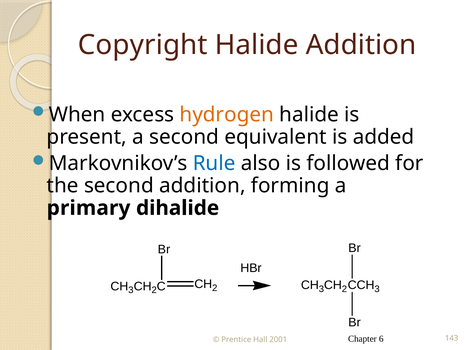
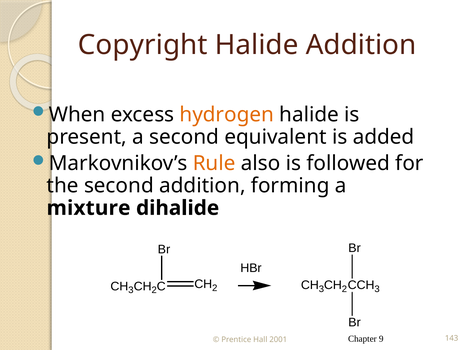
Rule colour: blue -> orange (214, 163)
primary: primary -> mixture (89, 208)
6: 6 -> 9 (381, 339)
